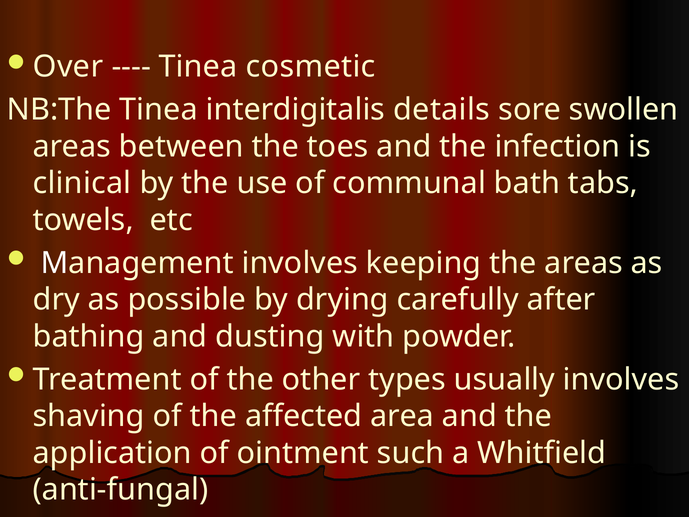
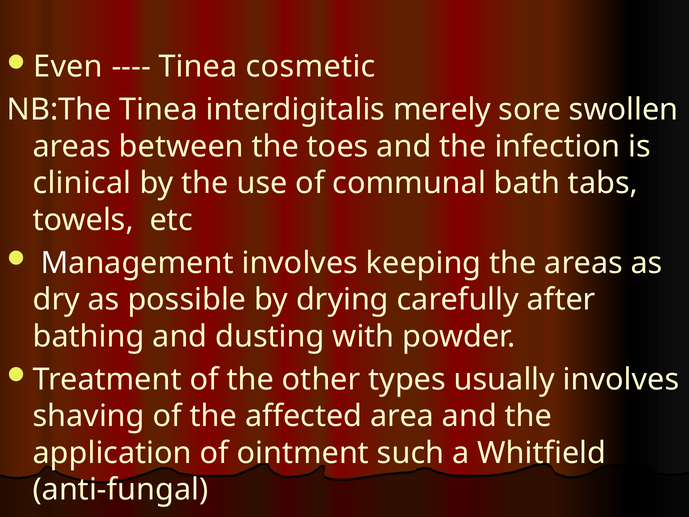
Over: Over -> Even (68, 67)
details: details -> merely (442, 110)
